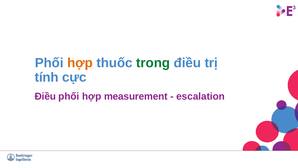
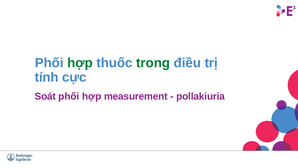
hợp colour: orange -> green (80, 63)
Điều: Điều -> Soát (45, 96)
escalation: escalation -> pollakiuria (201, 96)
